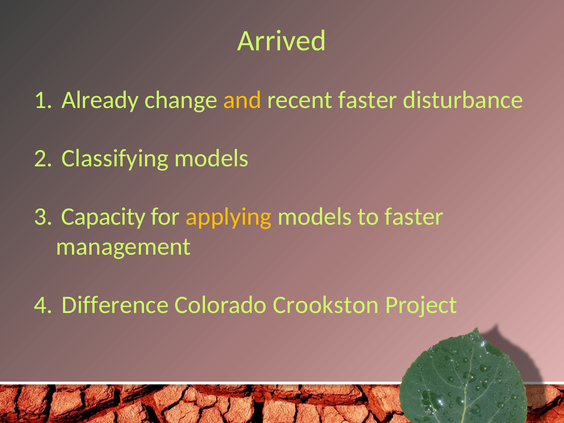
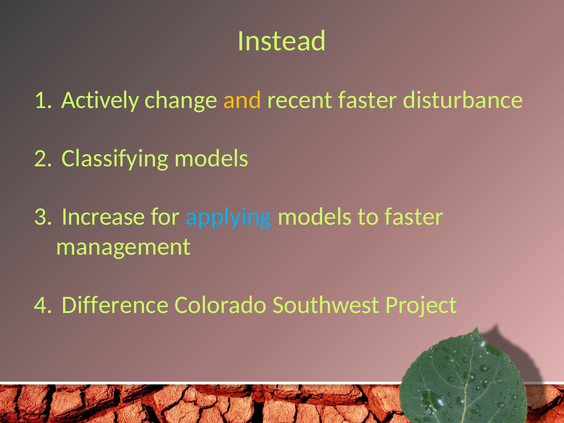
Arrived: Arrived -> Instead (282, 41)
Already: Already -> Actively (100, 100)
Capacity: Capacity -> Increase (103, 216)
applying colour: yellow -> light blue (229, 216)
Crookston: Crookston -> Southwest (326, 305)
